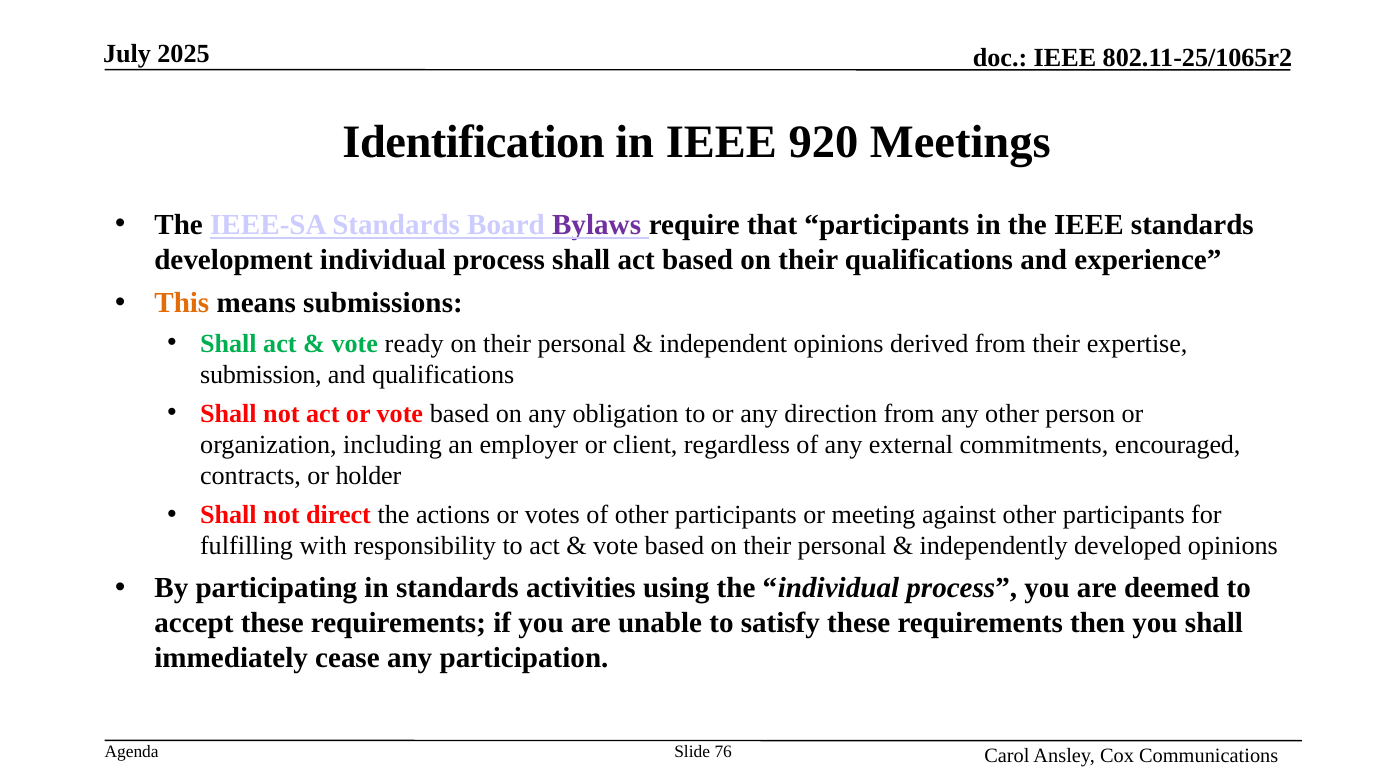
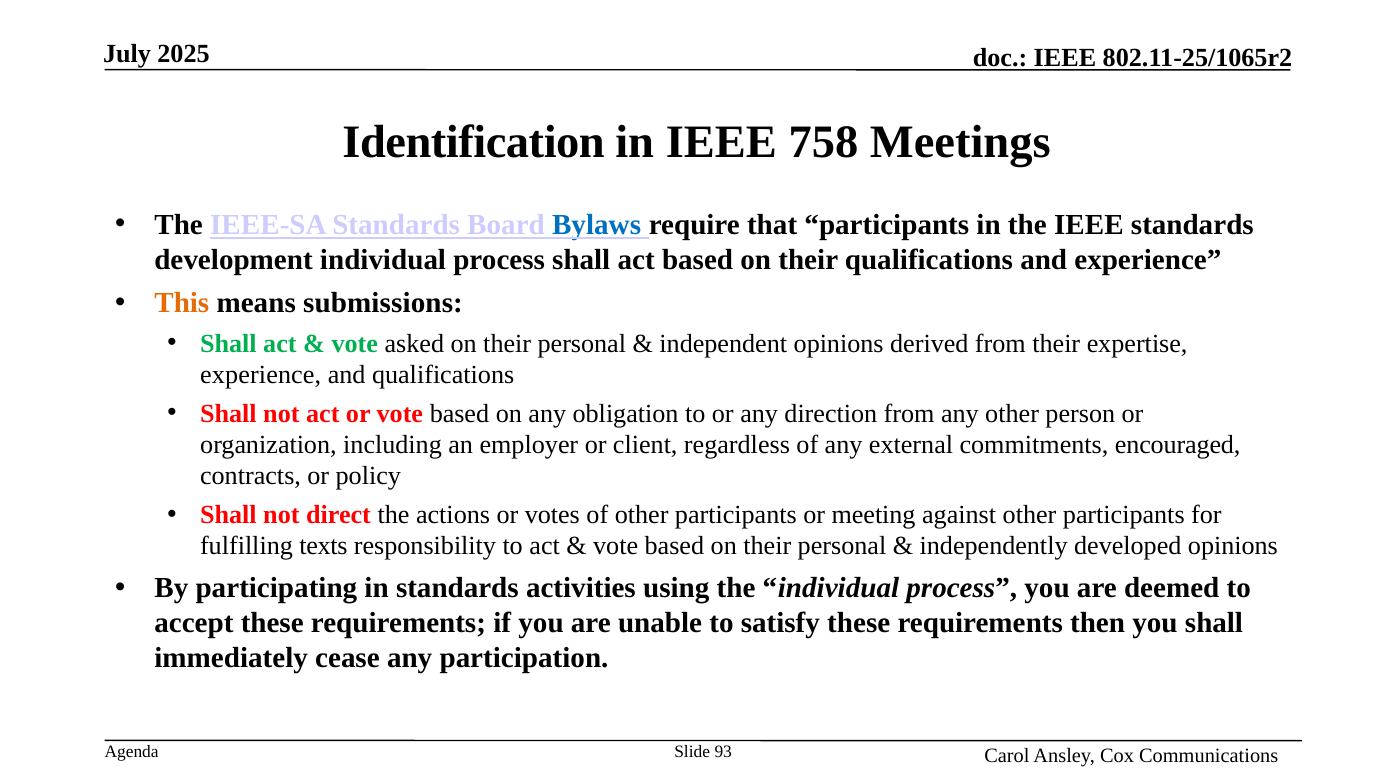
920: 920 -> 758 (823, 143)
Bylaws colour: purple -> blue (597, 225)
ready: ready -> asked (414, 344)
submission: submission -> experience (261, 375)
holder: holder -> policy (368, 477)
with: with -> texts (323, 547)
76: 76 -> 93 (723, 753)
